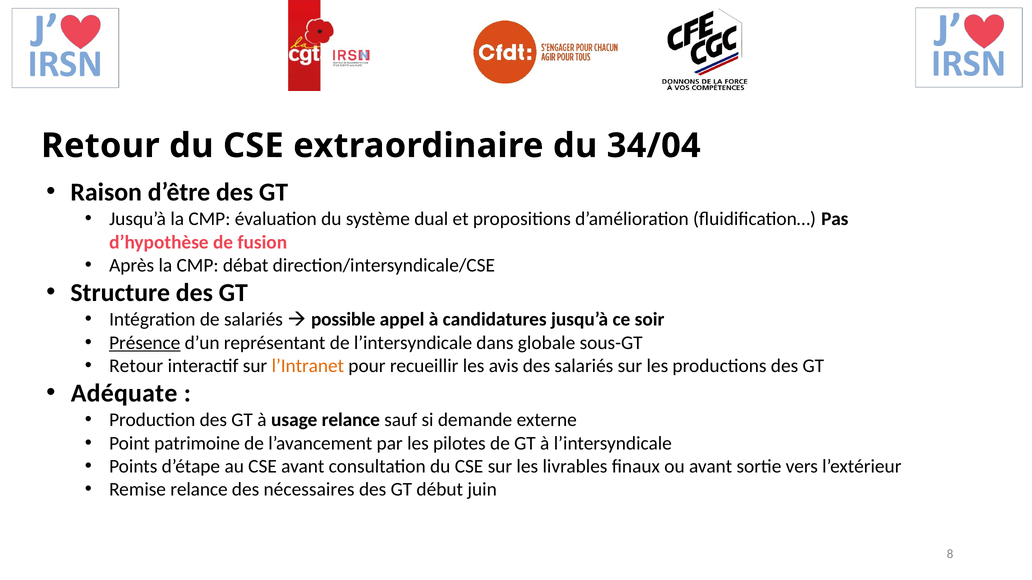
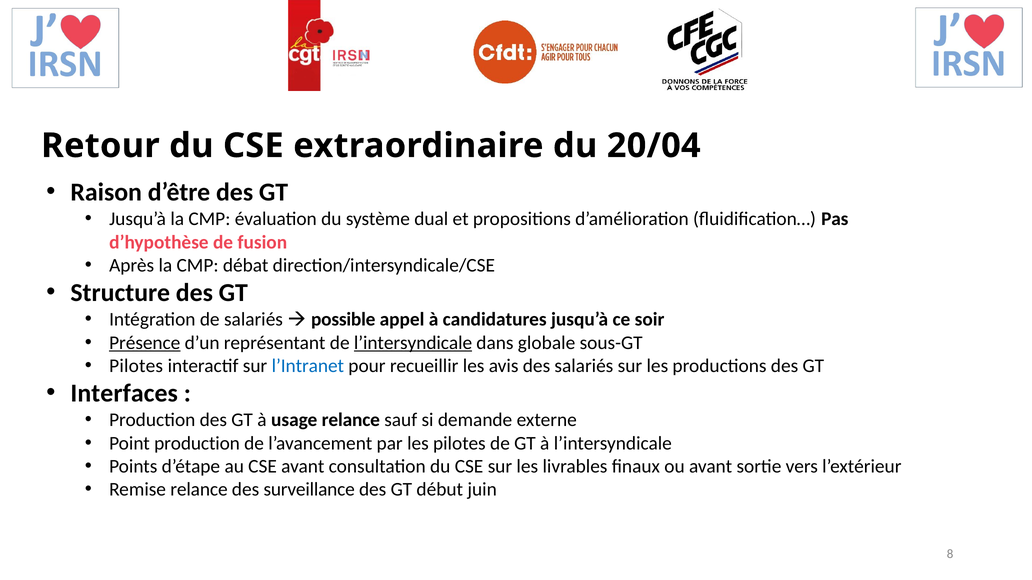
34/04: 34/04 -> 20/04 (654, 146)
l’intersyndicale underline: none -> present (413, 343)
Retour: Retour -> Pilotes (136, 366)
l’Intranet colour: orange -> blue (308, 366)
Adéquate: Adéquate -> Interfaces (124, 394)
Point patrimoine: patrimoine -> production (197, 444)
nécessaires: nécessaires -> surveillance (309, 490)
